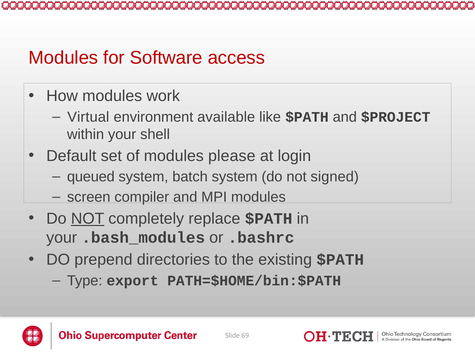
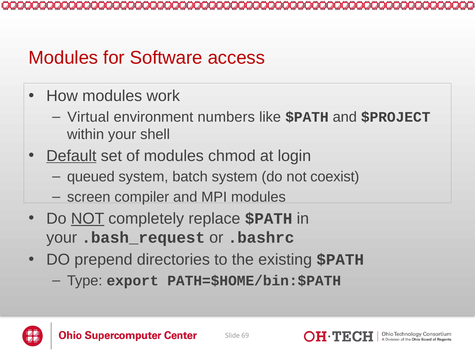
available: available -> numbers (226, 117)
Default underline: none -> present (71, 156)
please: please -> chmod (232, 156)
signed: signed -> coexist (335, 177)
.bash_modules: .bash_modules -> .bash_request (143, 238)
